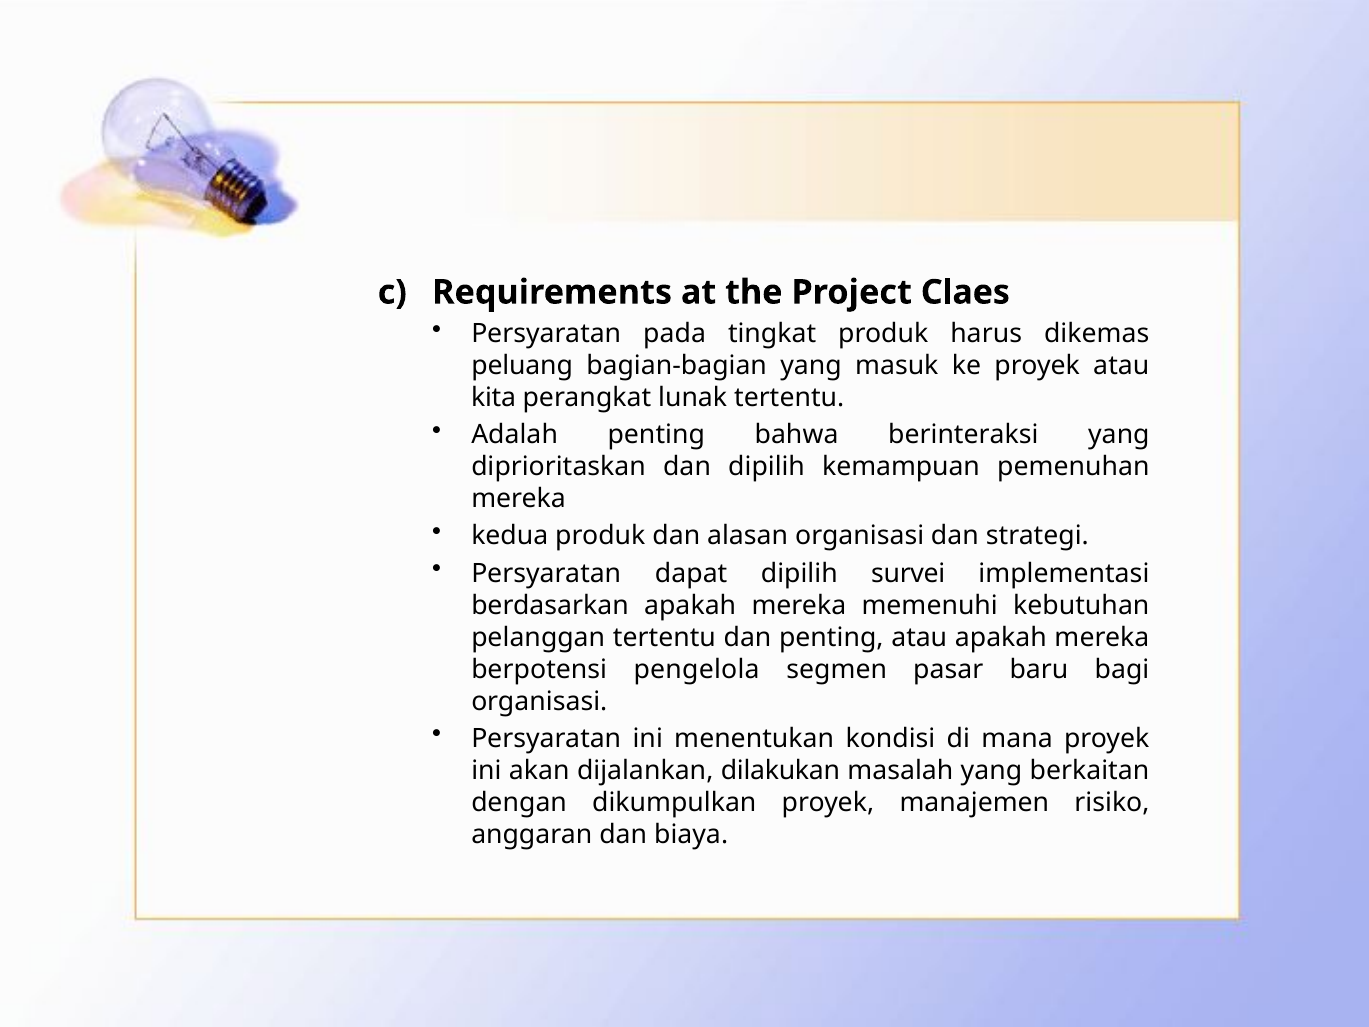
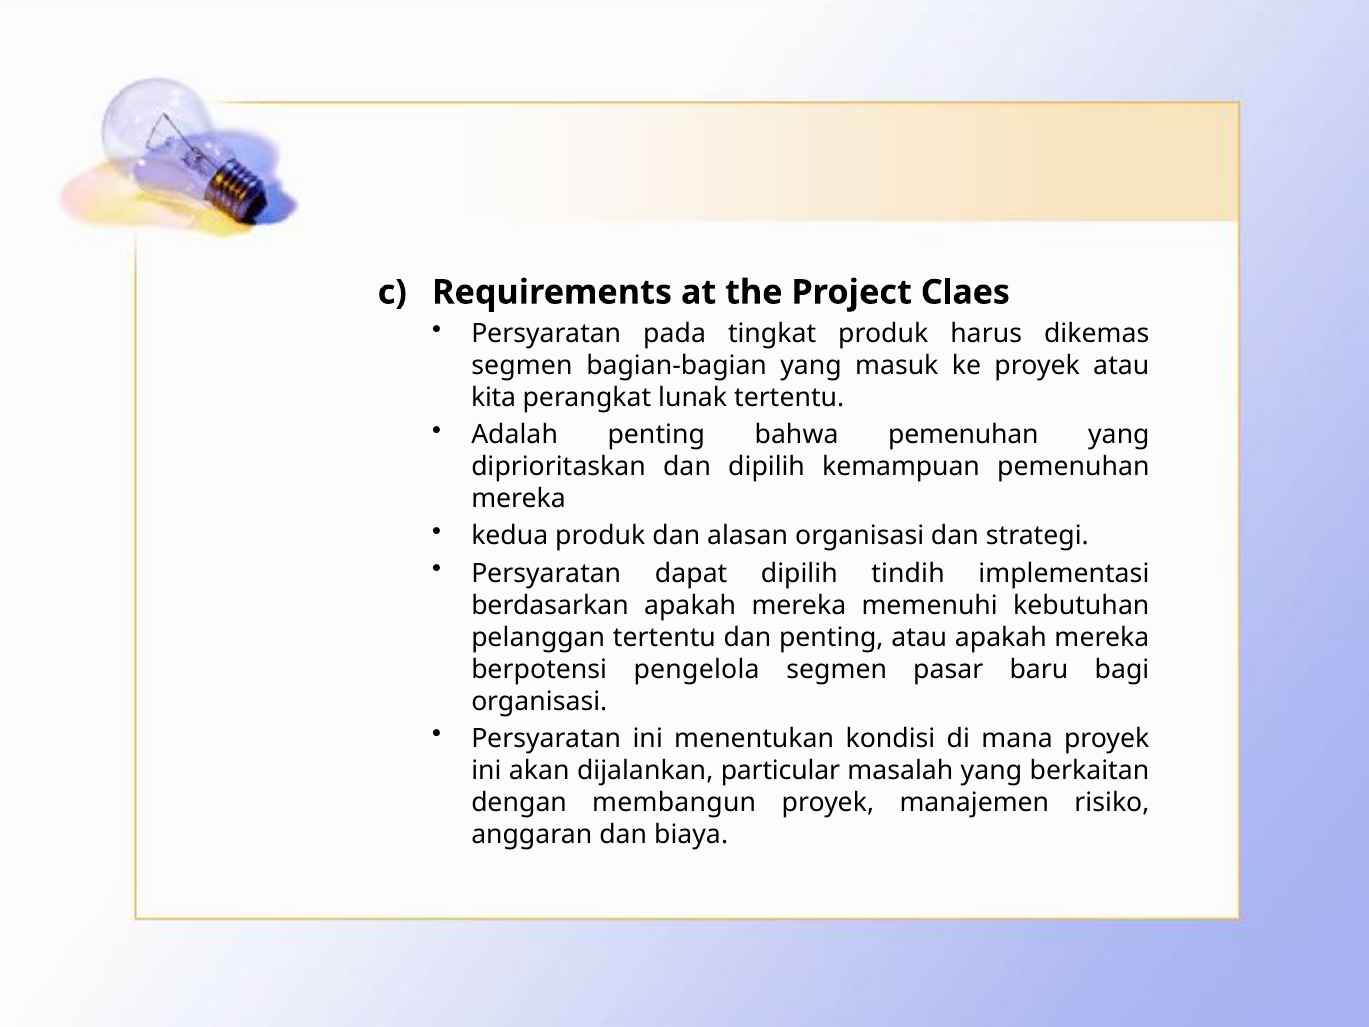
peluang: peluang -> segmen (522, 365)
bahwa berinteraksi: berinteraksi -> pemenuhan (963, 435)
survei: survei -> tindih (908, 573)
dilakukan: dilakukan -> particular (780, 770)
dikumpulkan: dikumpulkan -> membangun (674, 802)
